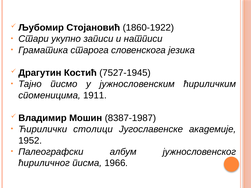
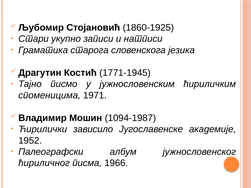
1860-1922: 1860-1922 -> 1860-1925 (148, 28)
7527-1945: 7527-1945 -> 1771-1945 (125, 73)
1911: 1911 -> 1971 (95, 95)
8387-1987: 8387-1987 -> 1094-1987 (130, 118)
столици: столици -> зависило (93, 129)
